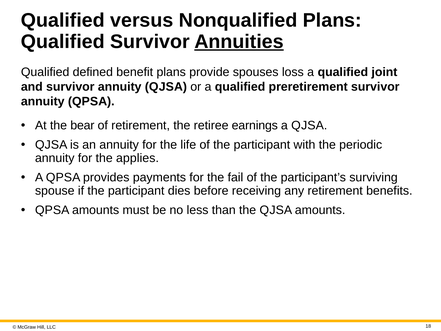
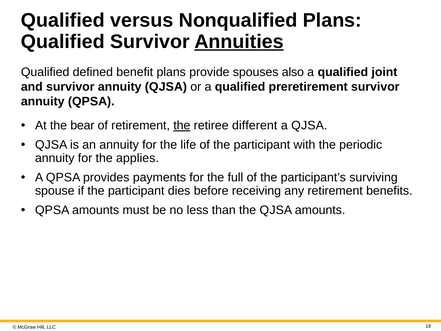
loss: loss -> also (293, 72)
the underline: none -> present (182, 125)
earnings: earnings -> different (255, 125)
fail: fail -> full (235, 177)
